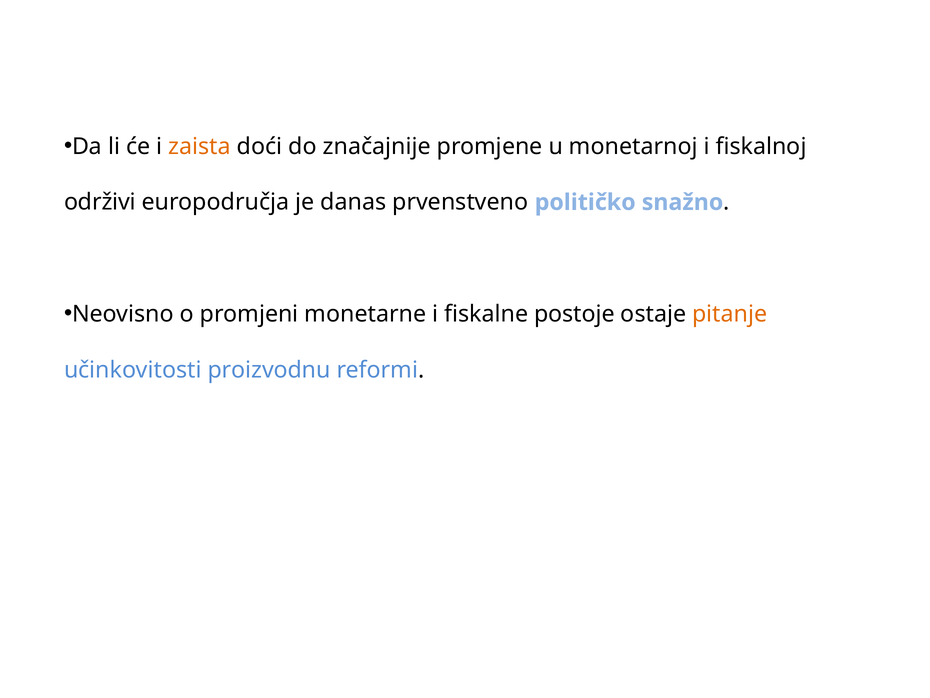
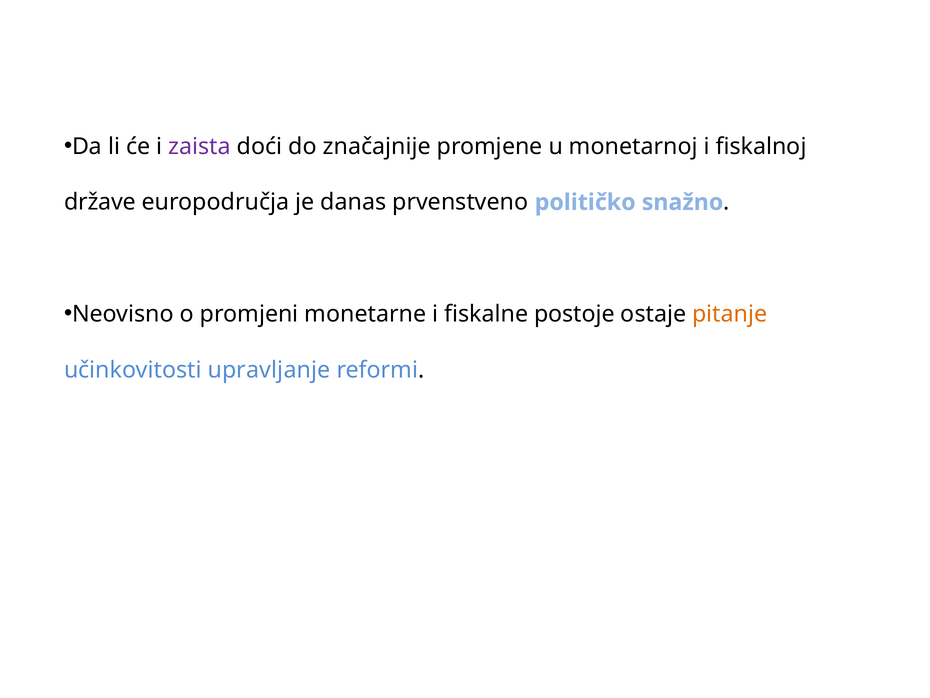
zaista colour: orange -> purple (200, 146)
održivi: održivi -> države (100, 202)
proizvodnu: proizvodnu -> upravljanje (269, 370)
